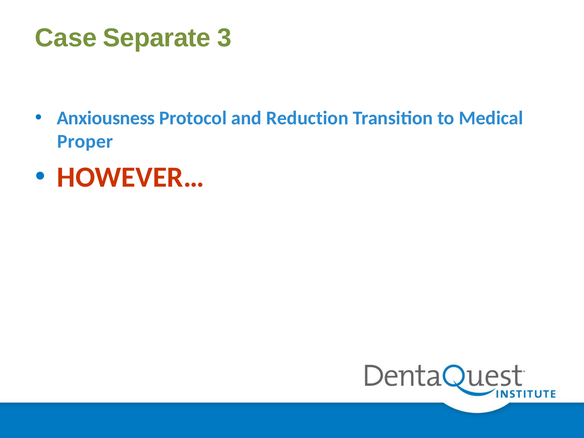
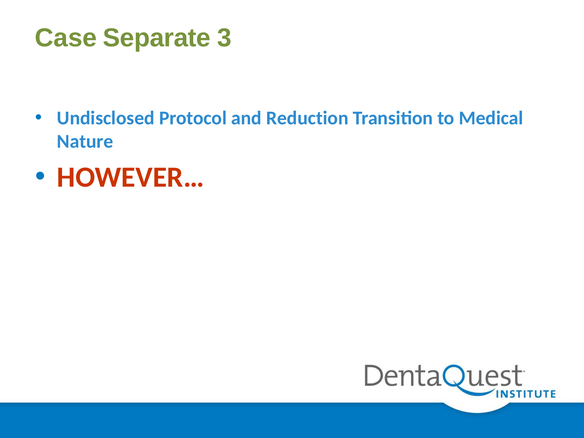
Anxiousness: Anxiousness -> Undisclosed (106, 118)
Proper: Proper -> Nature (85, 142)
